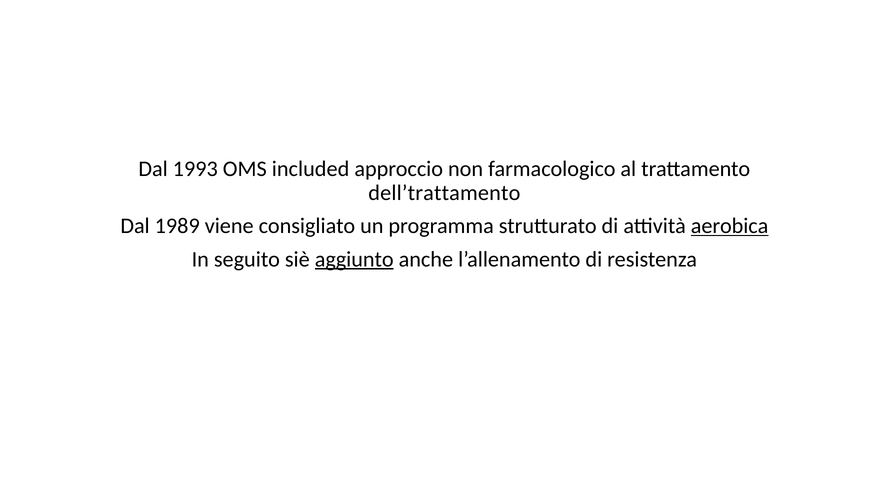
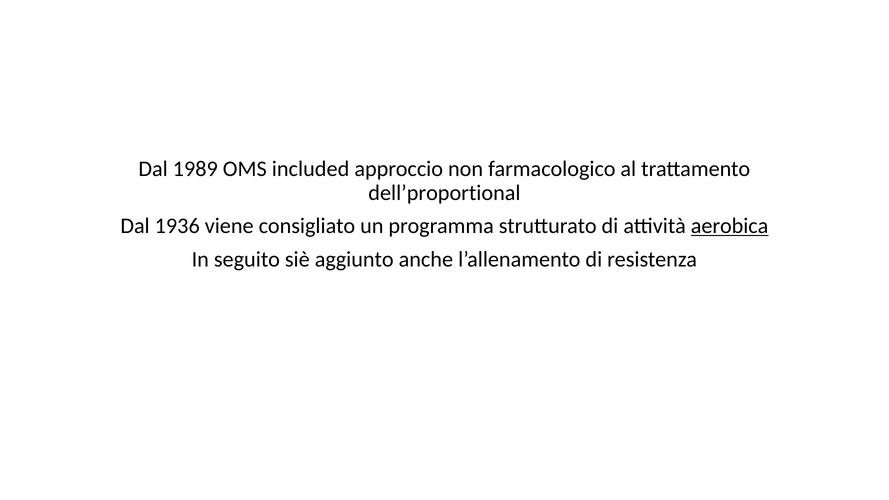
1993: 1993 -> 1989 (195, 169)
dell’trattamento: dell’trattamento -> dell’proportional (444, 193)
1989: 1989 -> 1936 (177, 226)
aggiunto underline: present -> none (354, 259)
